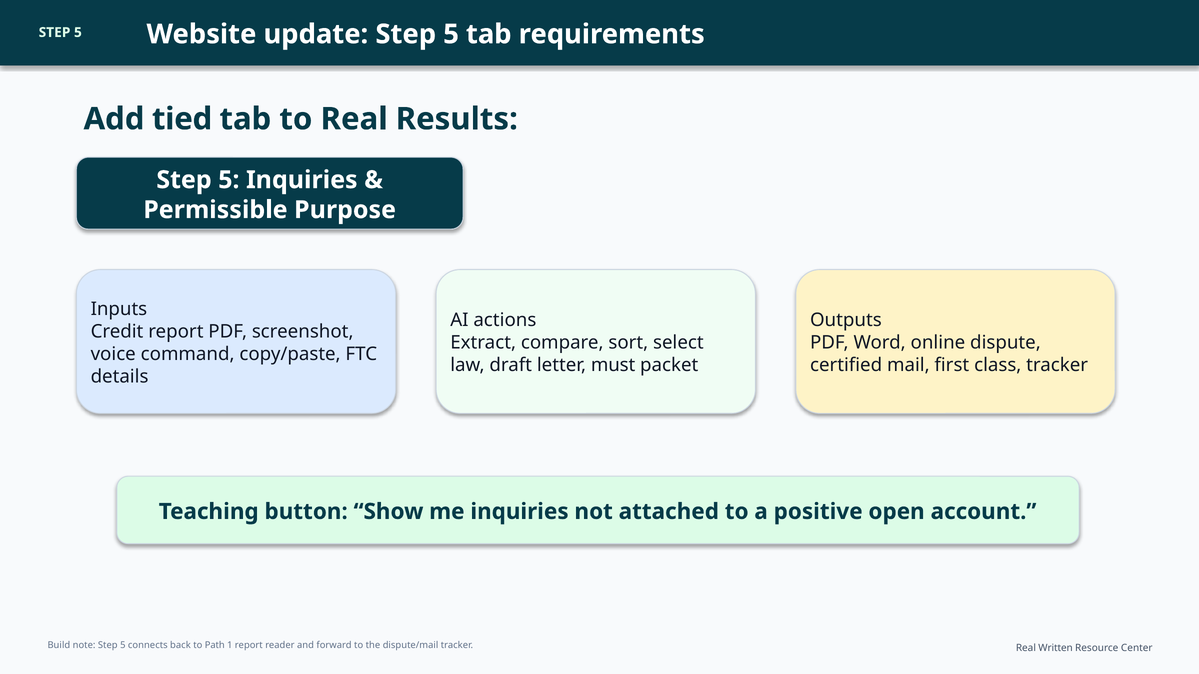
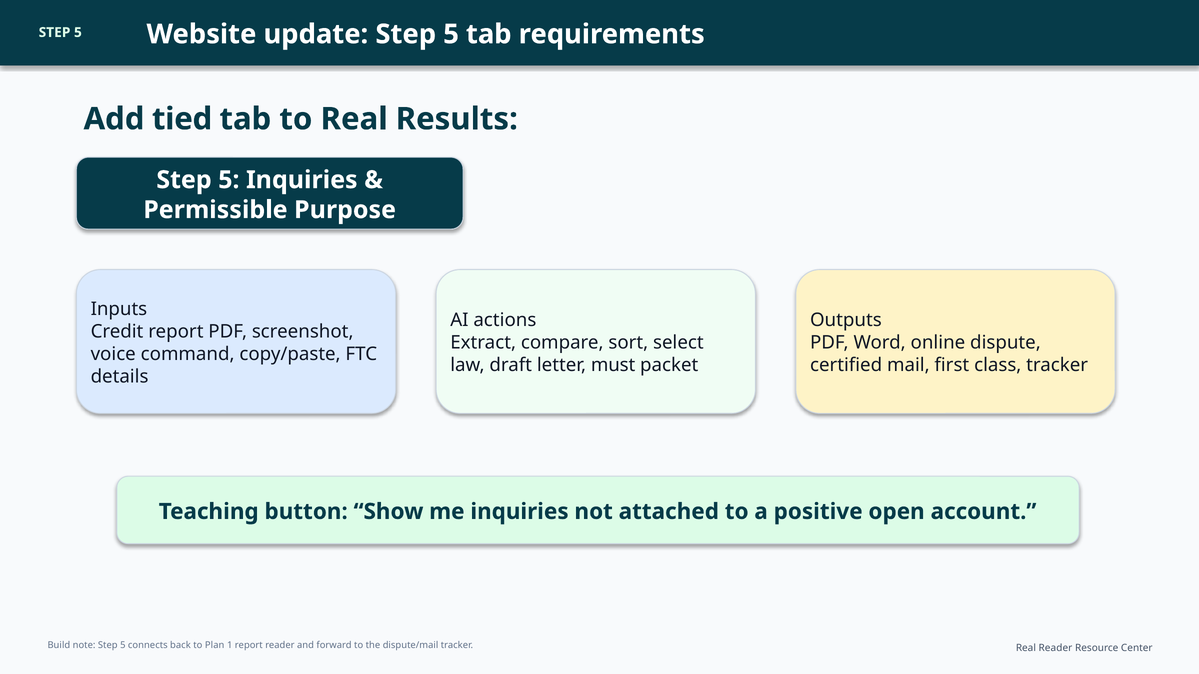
Path: Path -> Plan (215, 645)
Real Written: Written -> Reader (1055, 649)
